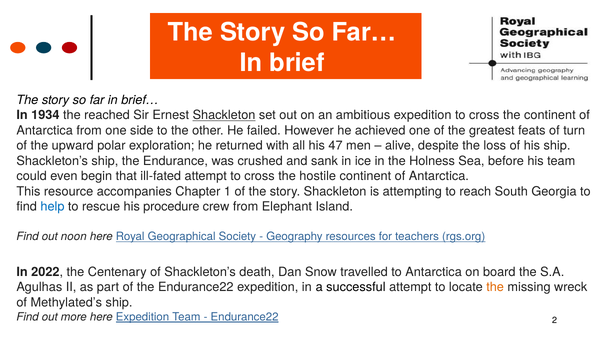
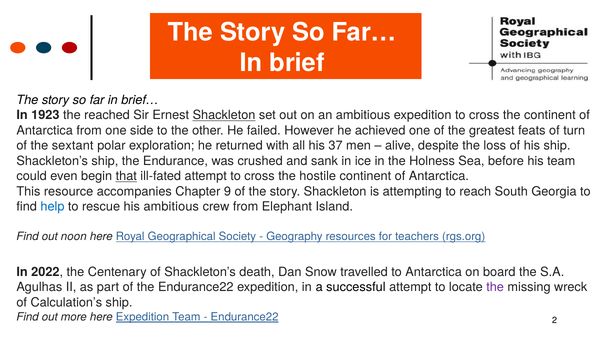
1934: 1934 -> 1923 (45, 115)
upward: upward -> sextant (73, 146)
47: 47 -> 37 (336, 146)
that underline: none -> present (126, 176)
1: 1 -> 9 (227, 192)
his procedure: procedure -> ambitious (171, 207)
the colour: orange -> purple (495, 287)
Methylated’s: Methylated’s -> Calculation’s (66, 302)
